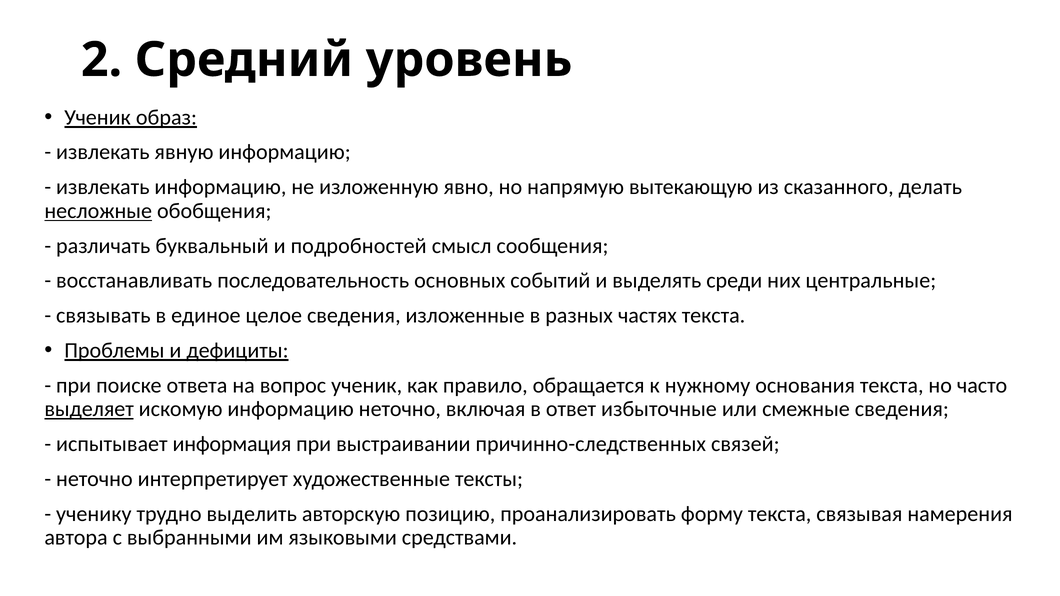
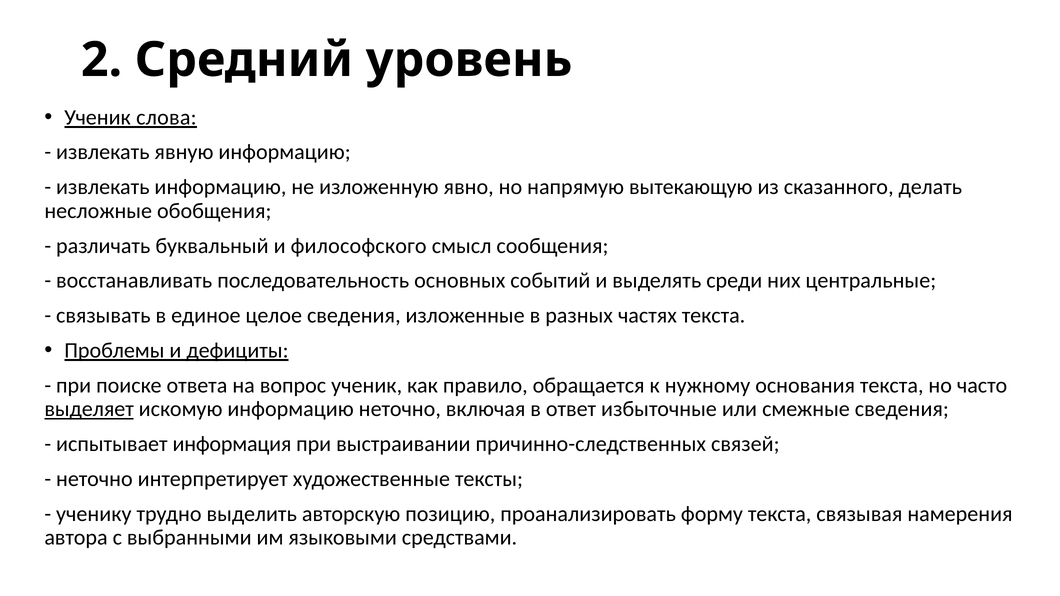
образ: образ -> слова (166, 117)
несложные underline: present -> none (98, 211)
подробностей: подробностей -> философского (359, 246)
